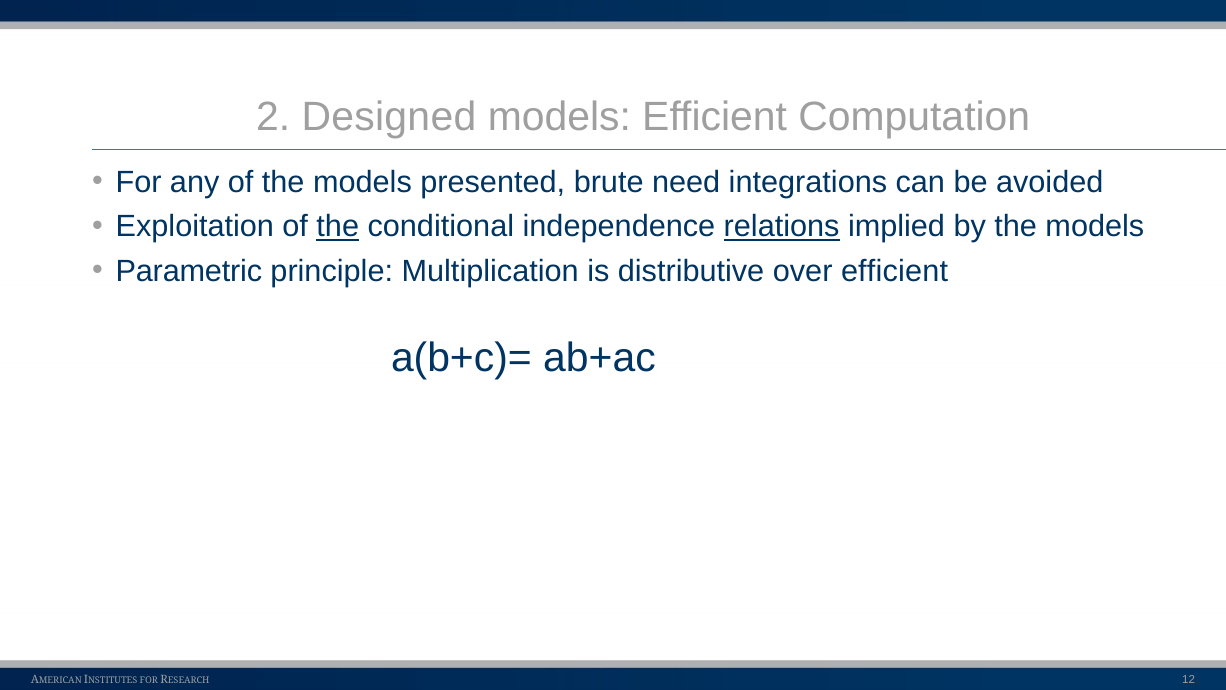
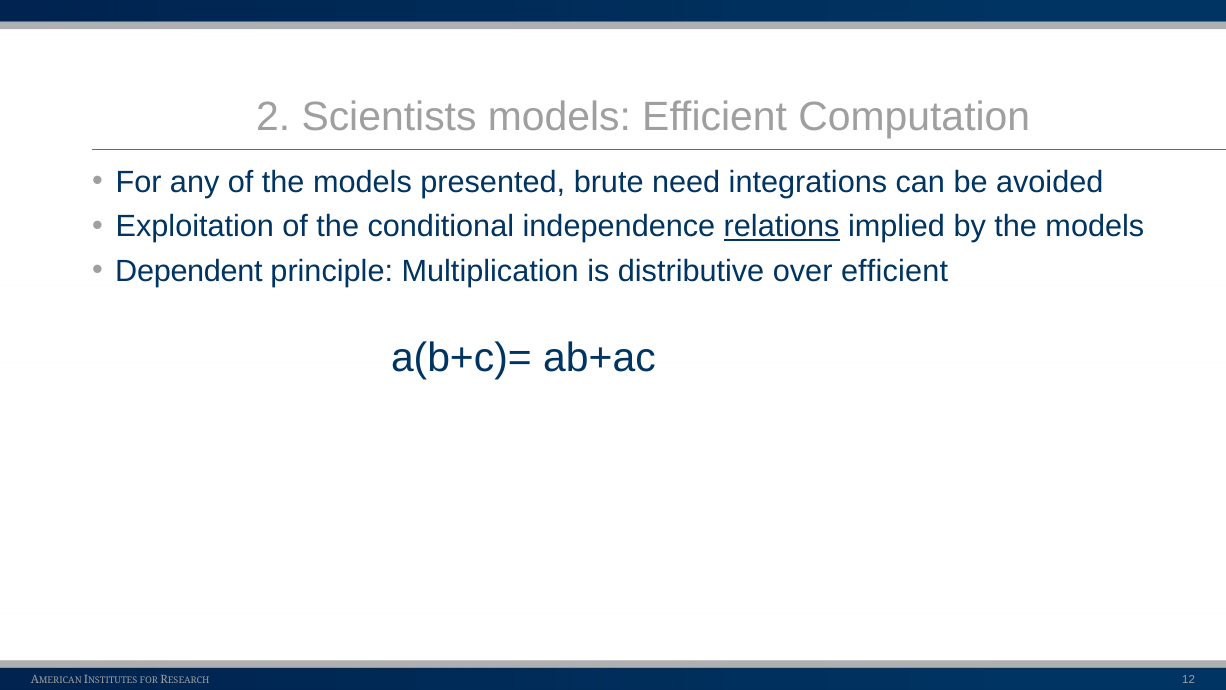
Designed: Designed -> Scientists (389, 117)
the underline: present -> none (338, 227)
Parametric: Parametric -> Dependent (189, 271)
